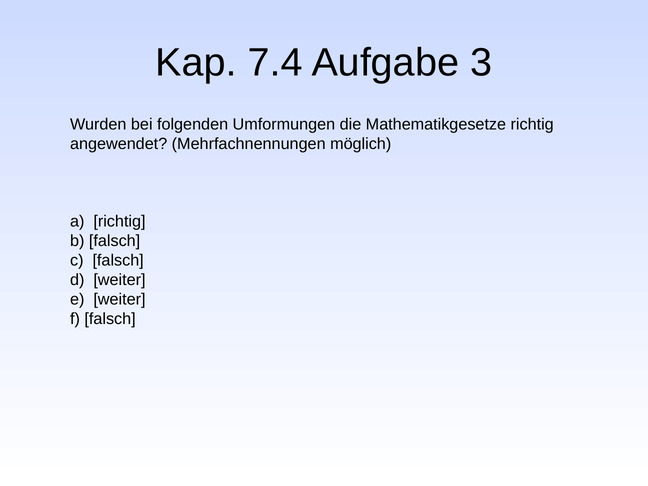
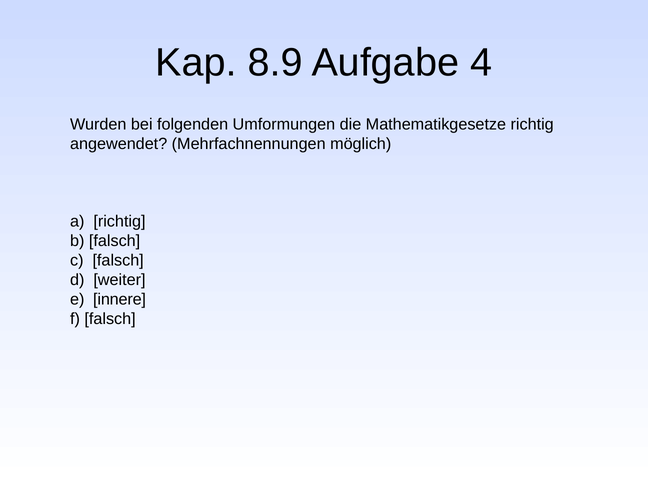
7.4: 7.4 -> 8.9 (275, 63)
3: 3 -> 4 (481, 63)
e weiter: weiter -> innere (120, 299)
